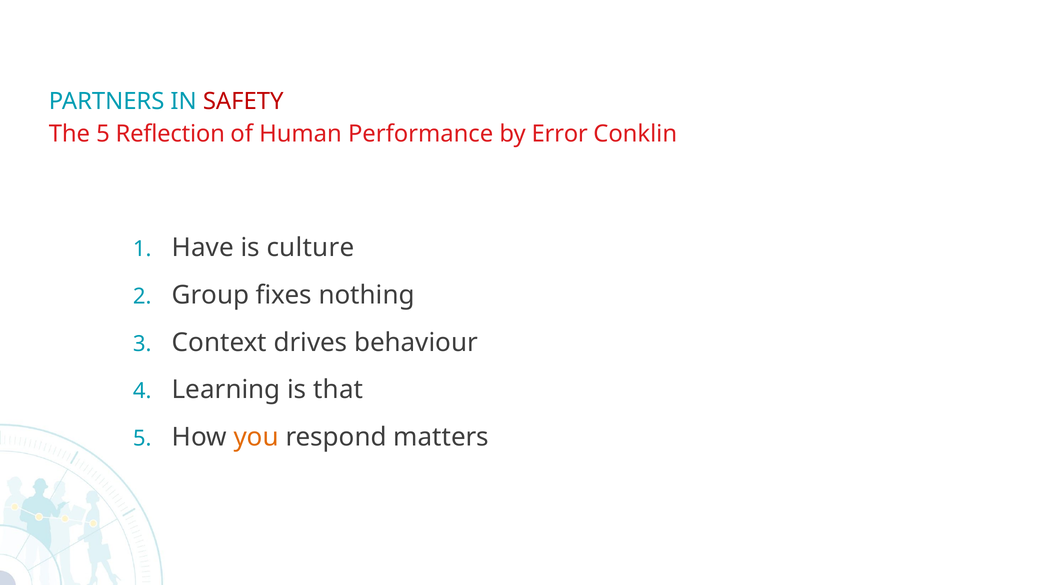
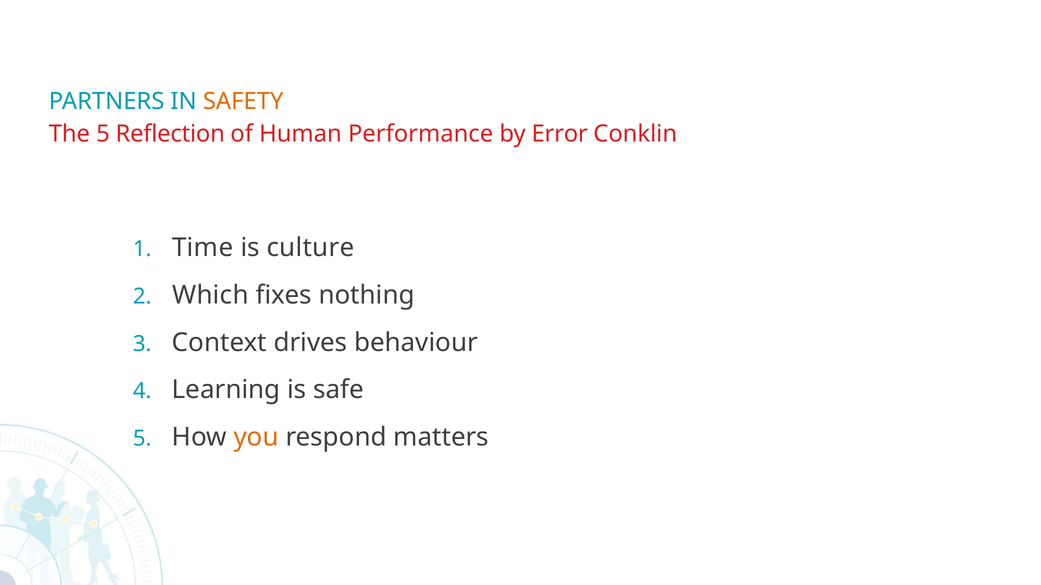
SAFETY colour: red -> orange (243, 102)
Have: Have -> Time (203, 248)
Group: Group -> Which (210, 295)
that: that -> safe (338, 390)
